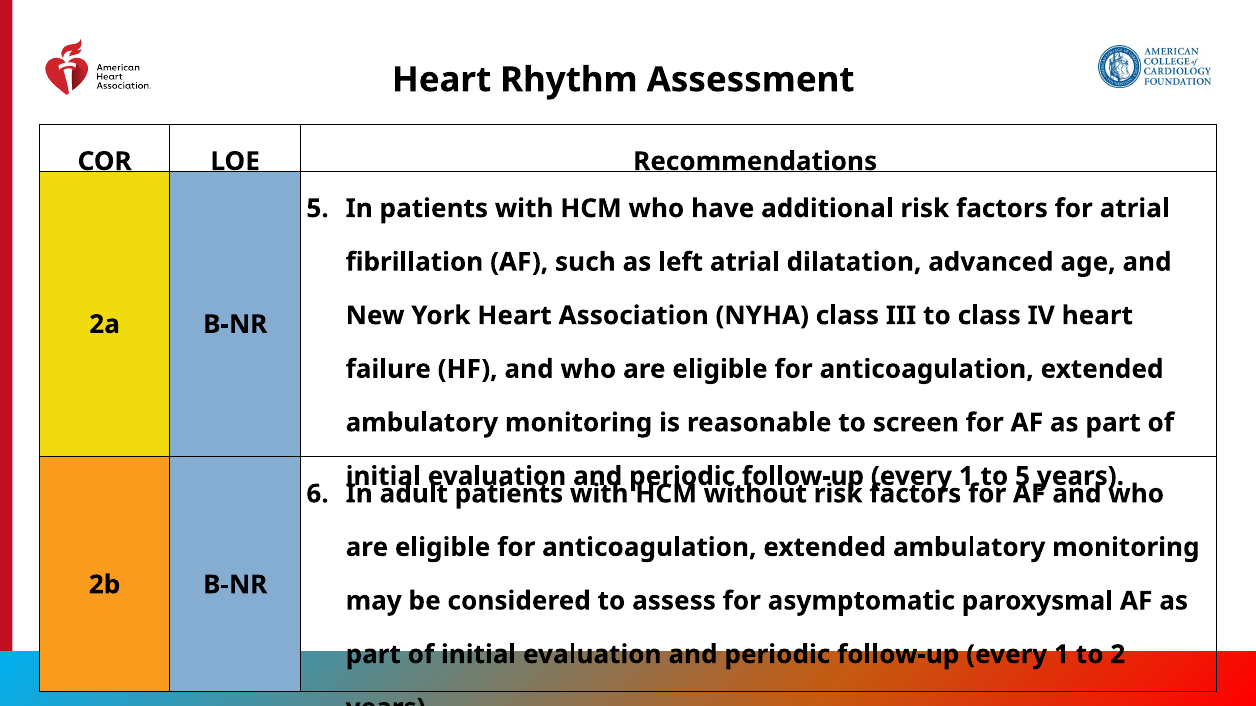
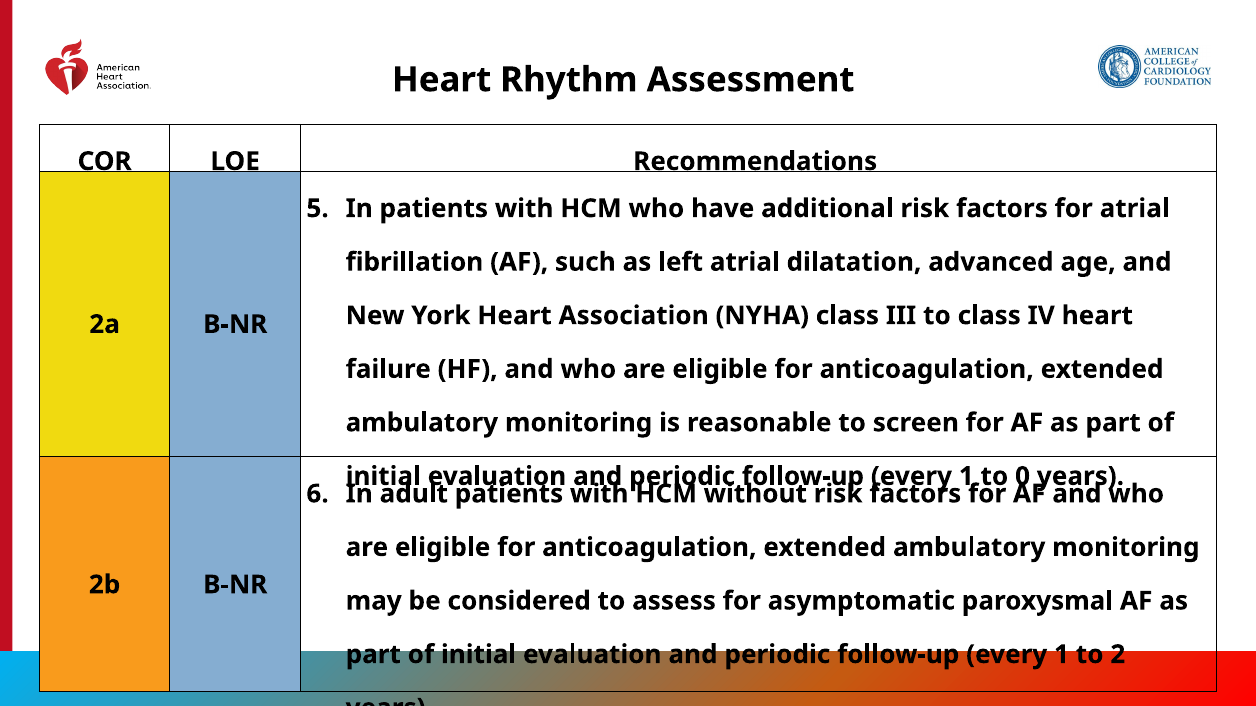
to 5: 5 -> 0 (1023, 477)
